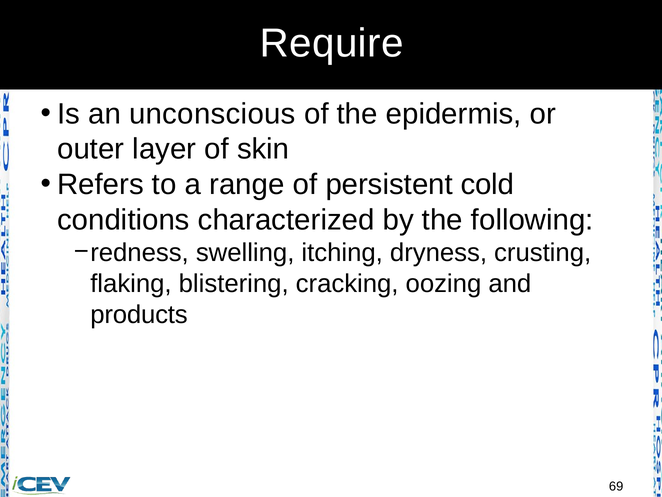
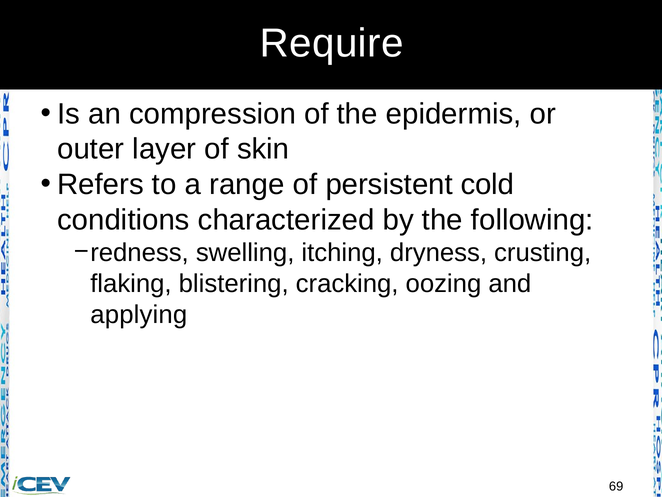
unconscious: unconscious -> compression (213, 114)
products: products -> applying (139, 314)
